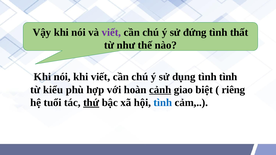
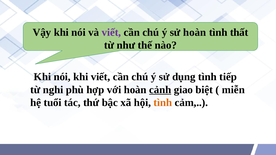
sử đứng: đứng -> hoàn (195, 32)
tình tình: tình -> tiếp (228, 77)
kiểu: kiểu -> nghi (53, 90)
riêng: riêng -> miễn (233, 90)
thứ underline: present -> none (91, 103)
tình colour: blue -> orange (163, 103)
